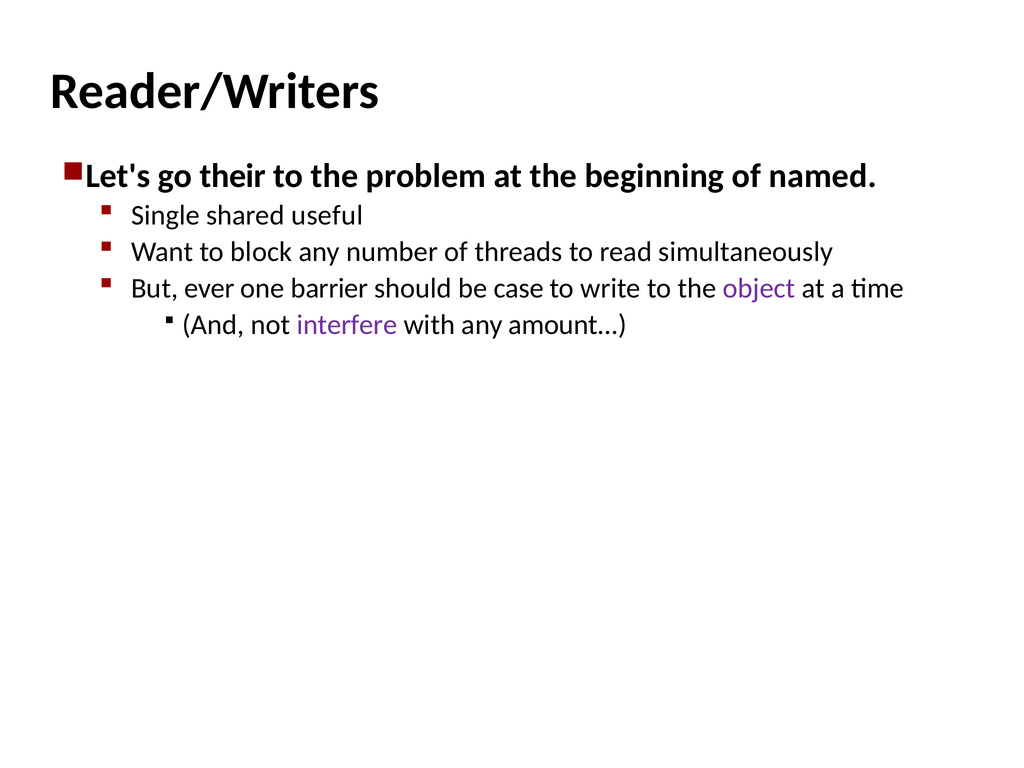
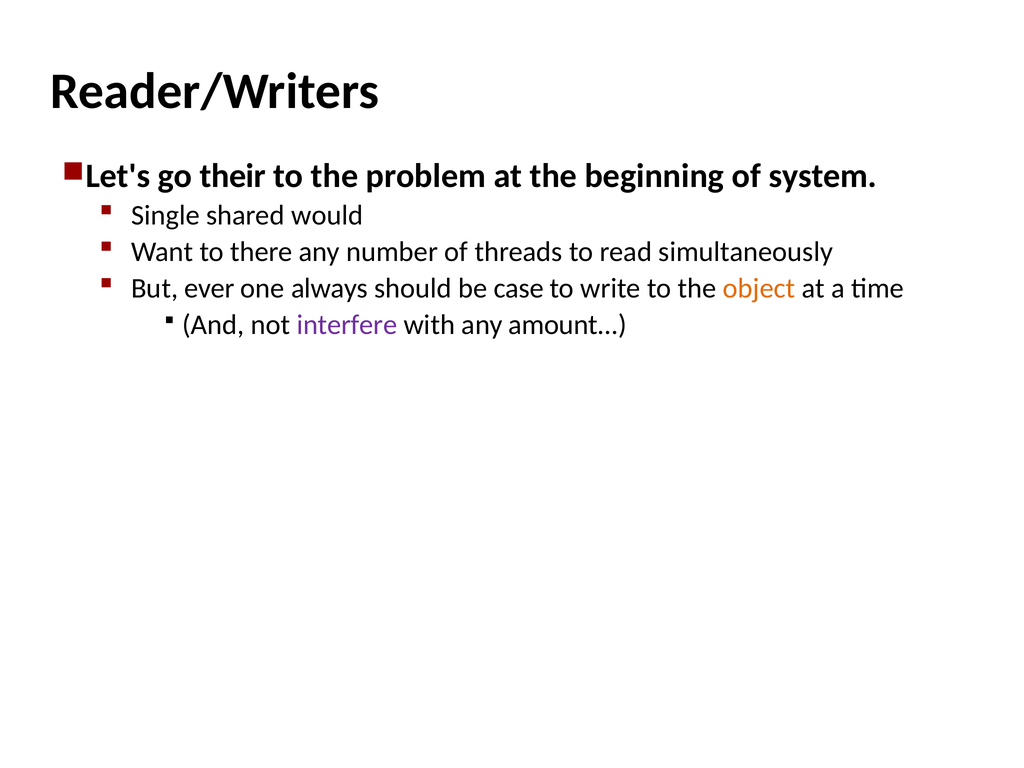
named: named -> system (823, 176)
useful: useful -> would (327, 215)
block: block -> there (261, 252)
barrier: barrier -> always (330, 288)
object colour: purple -> orange (759, 288)
